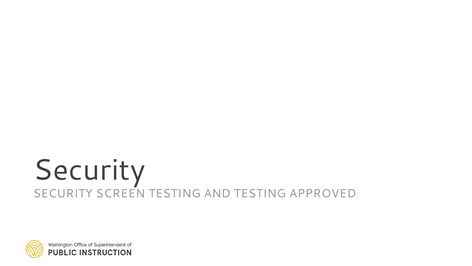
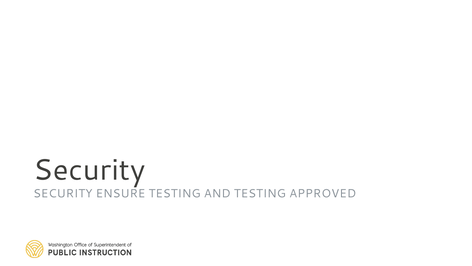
SCREEN: SCREEN -> ENSURE (120, 193)
